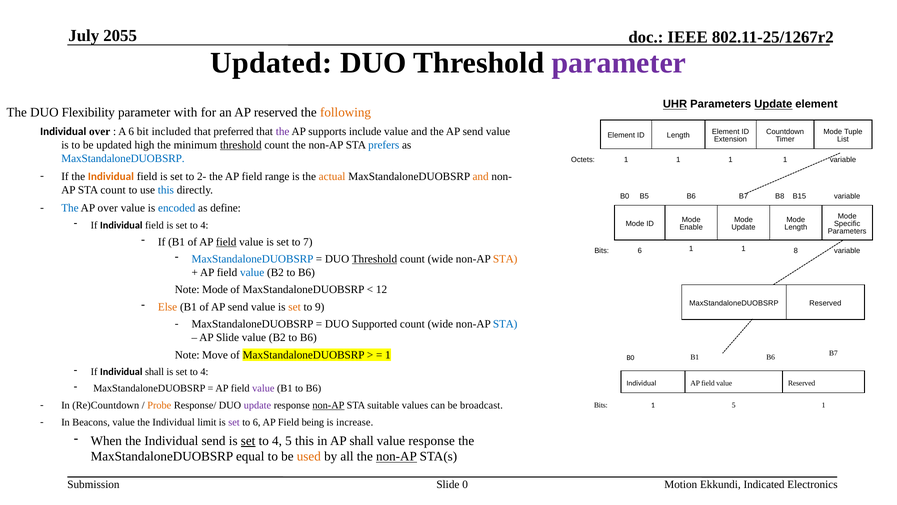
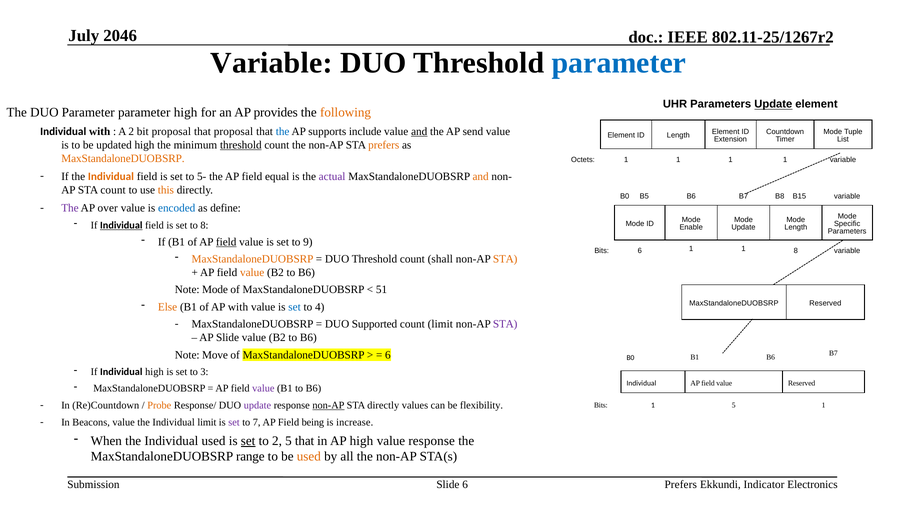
2055: 2055 -> 2046 (120, 36)
Updated: Updated -> Variable (271, 63)
parameter colour: purple -> blue (619, 63)
UHR underline: present -> none (675, 104)
DUO Flexibility: Flexibility -> Parameter (88, 112)
parameter with: with -> high (186, 112)
AP reserved: reserved -> provides (276, 112)
Individual over: over -> with (100, 131)
A 6: 6 -> 2 (131, 131)
bit included: included -> proposal (171, 131)
that preferred: preferred -> proposal (233, 131)
the colour: purple -> blue (283, 131)
and underline: none -> present (419, 131)
prefers colour: blue -> orange (384, 145)
MaxStandaloneDUOBSRP colour: blue -> orange (123, 158)
2-: 2- -> 5- (202, 176)
range: range -> equal (277, 176)
actual colour: orange -> purple (332, 176)
this colour: blue -> orange (166, 190)
The colour: blue -> purple (70, 208)
Individual underline: none -> present (121, 225)
4: 4 -> 8 (204, 225)
7: 7 -> 9 (308, 242)
MaxStandaloneDUOBSRP colour: blue -> orange (253, 259)
Threshold underline: present -> none (374, 259)
wide: wide -> shall (440, 259)
value colour: blue -> orange (252, 272)
12: 12 -> 51 (382, 289)
of AP send: send -> with (238, 307)
set colour: orange -> blue (295, 307)
9: 9 -> 4 (320, 307)
wide: wide -> limit (440, 324)
STA colour: blue -> purple (505, 324)
1: 1 -> 6 (388, 354)
Individual shall: shall -> high (154, 372)
4: 4 -> 3 (204, 372)
STA suitable: suitable -> directly (383, 405)
broadcast: broadcast -> flexibility (482, 405)
to 6: 6 -> 7 (257, 422)
Individual send: send -> used (214, 441)
4: 4 -> 2 (277, 441)
5 this: this -> that (305, 441)
AP shall: shall -> high (361, 441)
equal: equal -> range (250, 456)
non-AP underline: present -> none (396, 456)
Slide 0: 0 -> 6 (465, 484)
Motion: Motion -> Prefers (681, 484)
Indicated: Indicated -> Indicator (764, 484)
